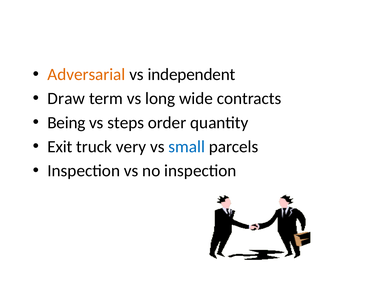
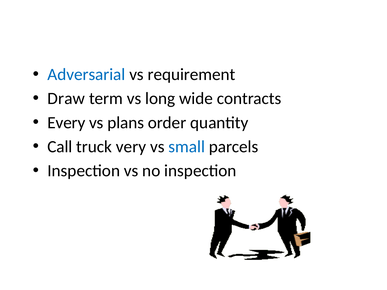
Adversarial colour: orange -> blue (86, 75)
independent: independent -> requirement (191, 75)
Being: Being -> Every (66, 123)
steps: steps -> plans (126, 123)
Exit: Exit -> Call (60, 147)
